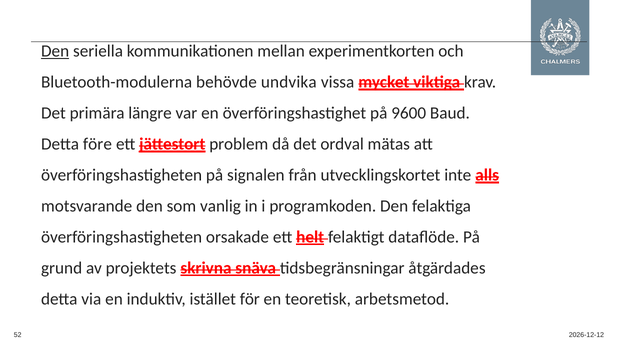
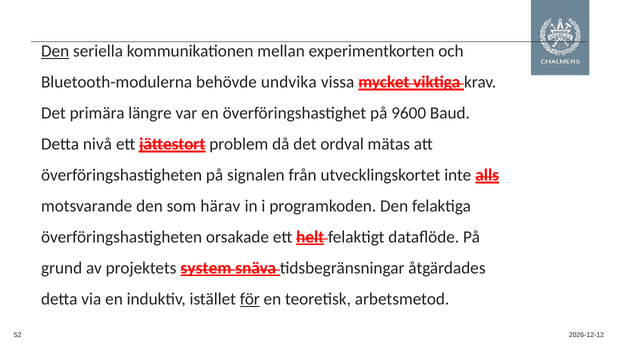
före: före -> nivå (97, 144)
vanlig: vanlig -> härav (220, 206)
skrivna: skrivna -> system (206, 268)
för underline: none -> present (250, 299)
